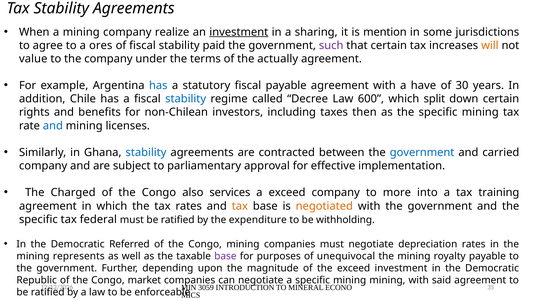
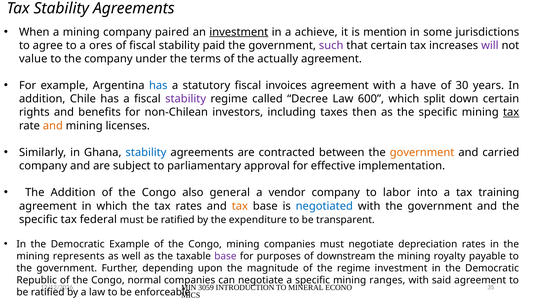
realize: realize -> paired (172, 32)
sharing: sharing -> achieve (316, 32)
will colour: orange -> purple (490, 45)
fiscal payable: payable -> invoices (286, 86)
stability colour: blue -> purple (186, 99)
tax underline: none -> present (511, 112)
and colour: blue -> orange (53, 126)
government colour: blue -> orange (422, 152)
The Charged: Charged -> Addition (73, 193)
services: services -> general (230, 193)
a exceed: exceed -> vendor (287, 193)
more: more -> labor (397, 193)
negotiated colour: orange -> blue (324, 206)
withholding: withholding -> transparent (345, 220)
Democratic Referred: Referred -> Example (129, 244)
unequivocal: unequivocal -> downstream (346, 256)
the exceed: exceed -> regime (354, 268)
market: market -> normal (144, 280)
mining mining: mining -> ranges (387, 280)
